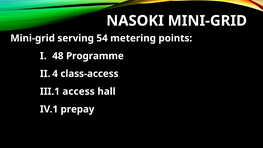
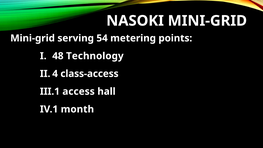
Programme: Programme -> Technology (95, 56)
prepay: prepay -> month (77, 109)
